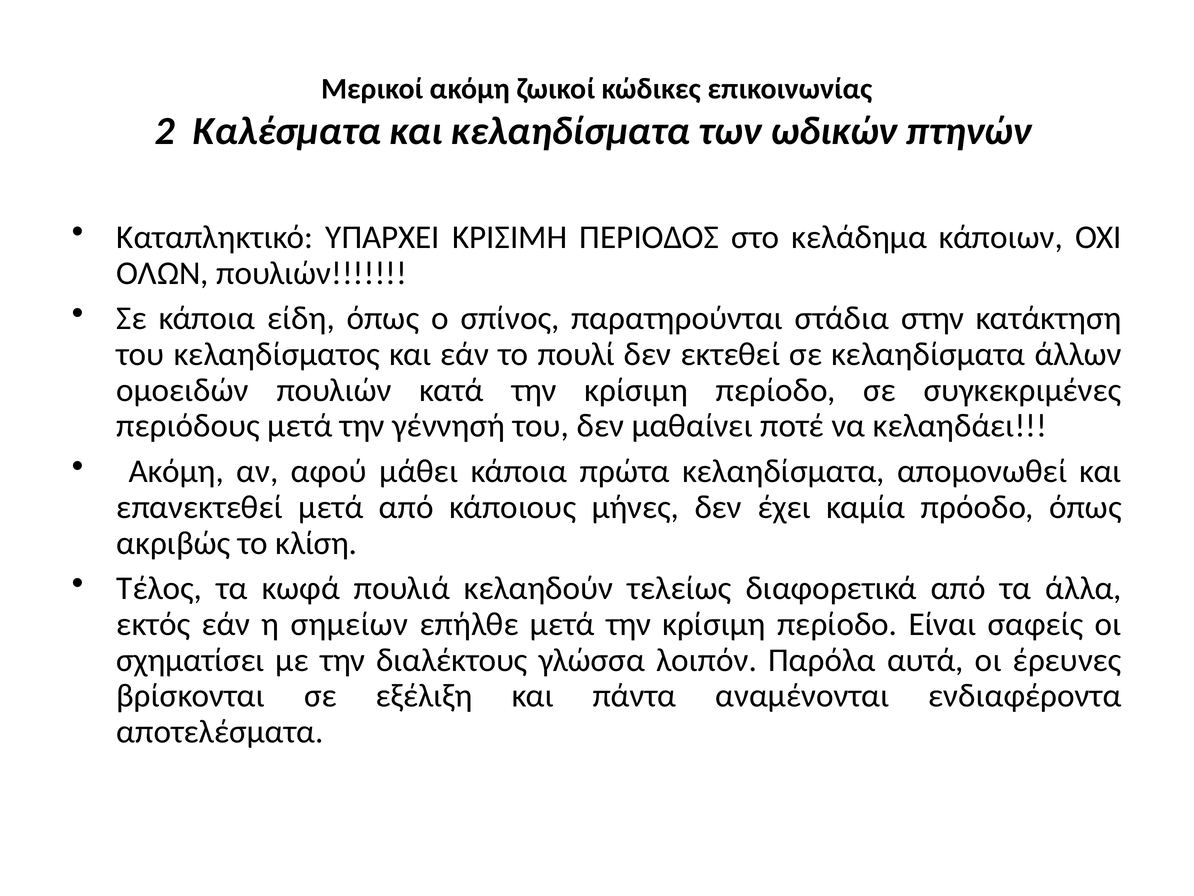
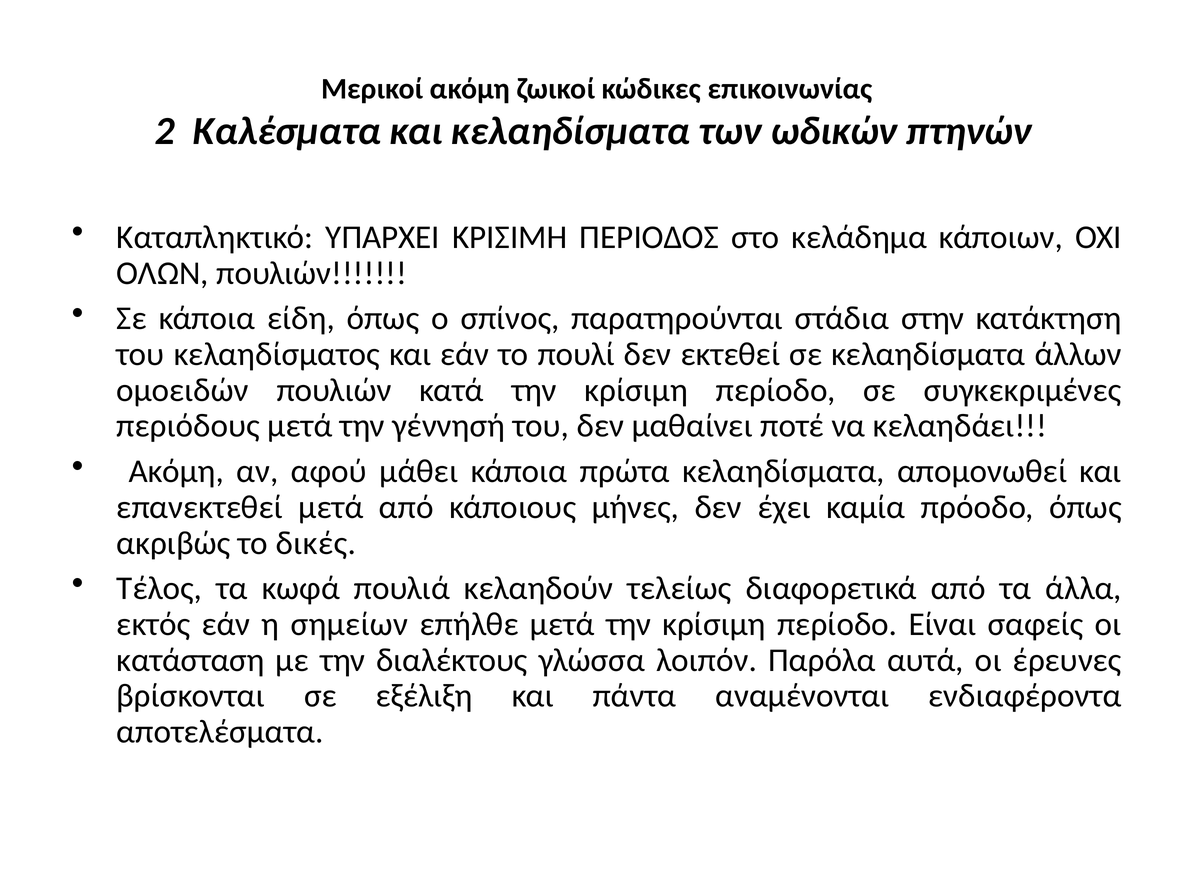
κλίση: κλίση -> δικές (316, 543)
σχηματίσει: σχηματίσει -> κατάσταση (190, 660)
